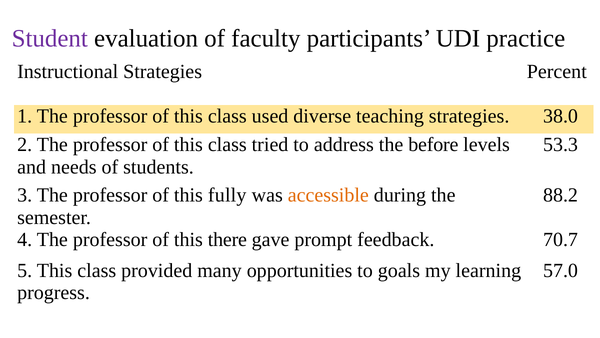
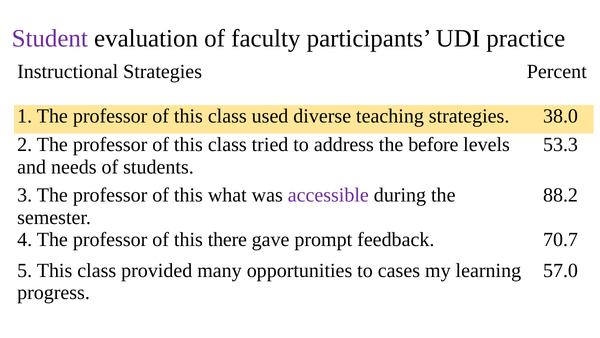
fully: fully -> what (227, 195)
accessible colour: orange -> purple (328, 195)
goals: goals -> cases (399, 270)
